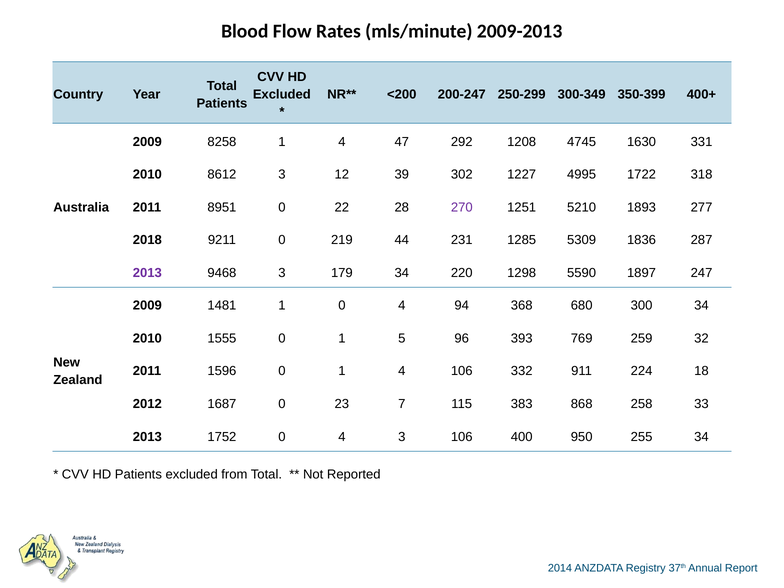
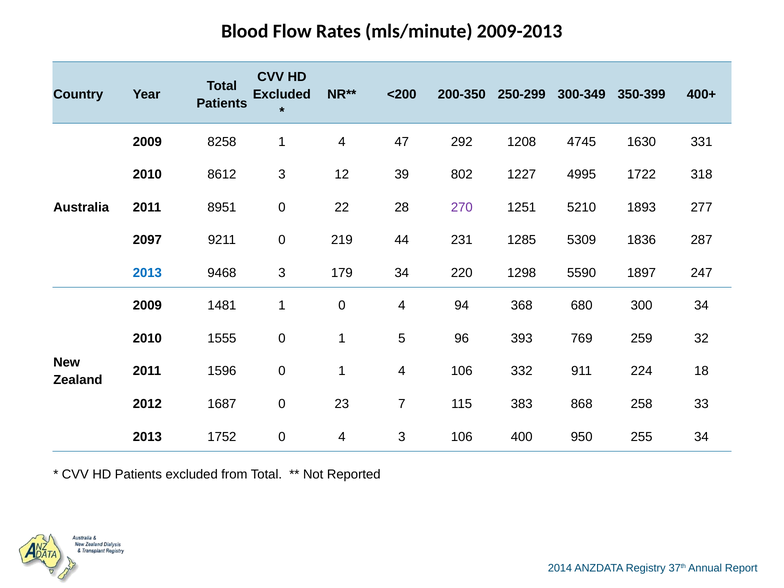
200-247: 200-247 -> 200-350 (462, 94)
302: 302 -> 802 (462, 174)
2018: 2018 -> 2097 (147, 240)
2013 colour: purple -> blue (147, 273)
